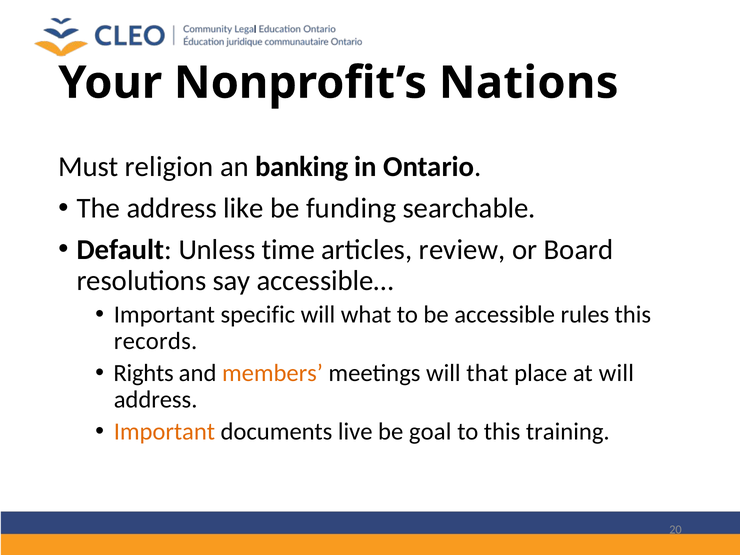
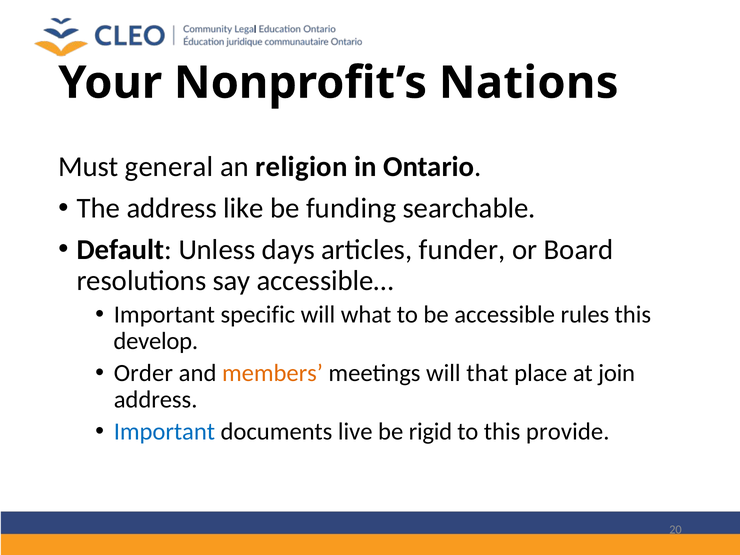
religion: religion -> general (169, 167)
banking: banking -> religion (301, 167)
time: time -> days (288, 250)
review: review -> funder (462, 250)
records: records -> develop (156, 341)
Rights: Rights -> Order (143, 373)
at will: will -> join (617, 373)
Important colour: orange -> blue (164, 431)
goal: goal -> rigid (430, 431)
training: training -> provide (568, 431)
